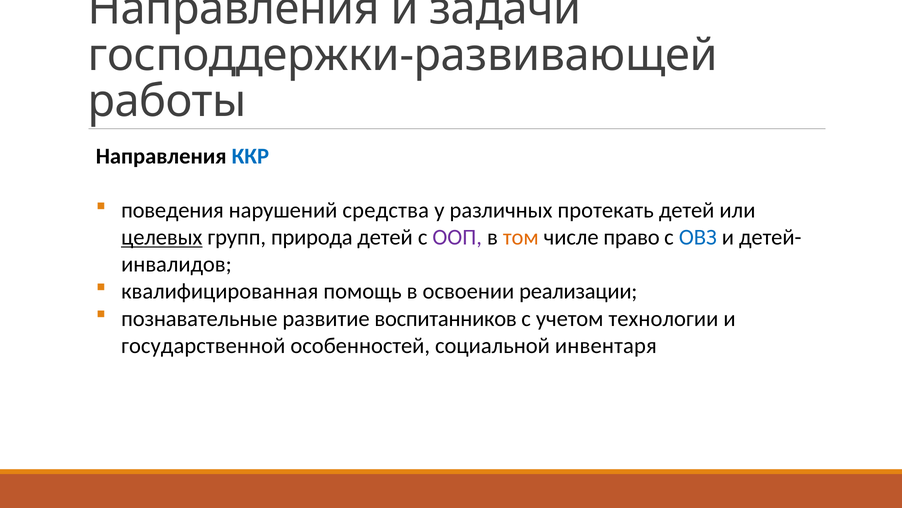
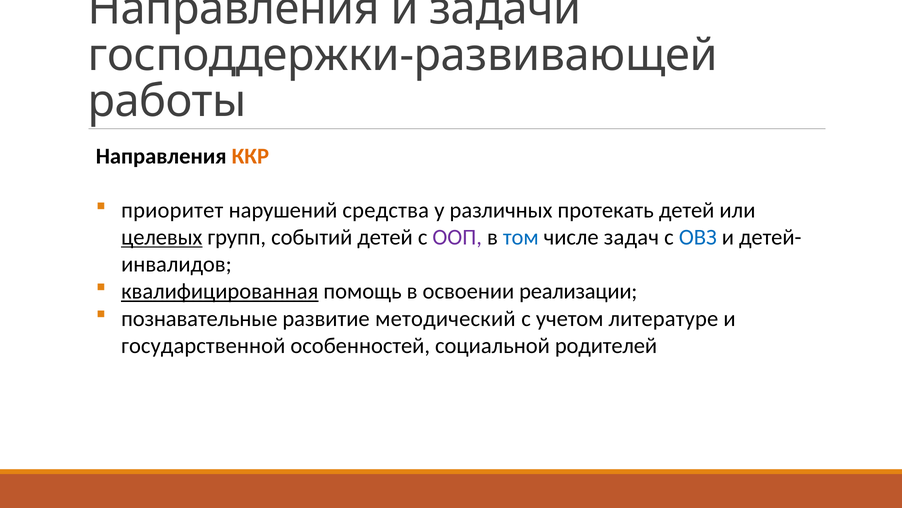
ККР colour: blue -> orange (250, 156)
поведения: поведения -> приоритет (172, 210)
природа: природа -> событий (312, 237)
том colour: orange -> blue (521, 237)
право: право -> задач (631, 237)
квалифицированная underline: none -> present (220, 291)
воспитанников: воспитанников -> методический (445, 318)
технологии: технологии -> литературе (663, 318)
инвентаря: инвентаря -> родителей (606, 345)
